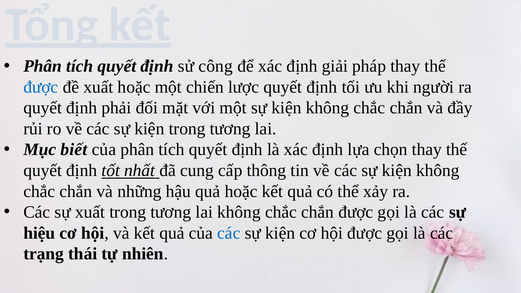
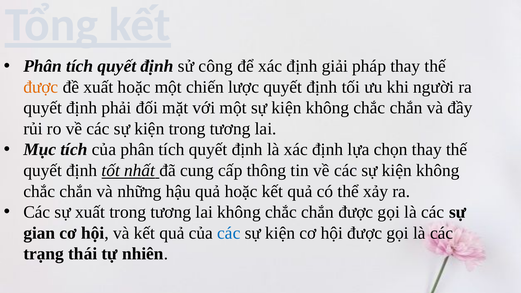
được colour: blue -> orange (41, 87)
Mục biết: biết -> tích (74, 150)
hiệu: hiệu -> gian (39, 233)
